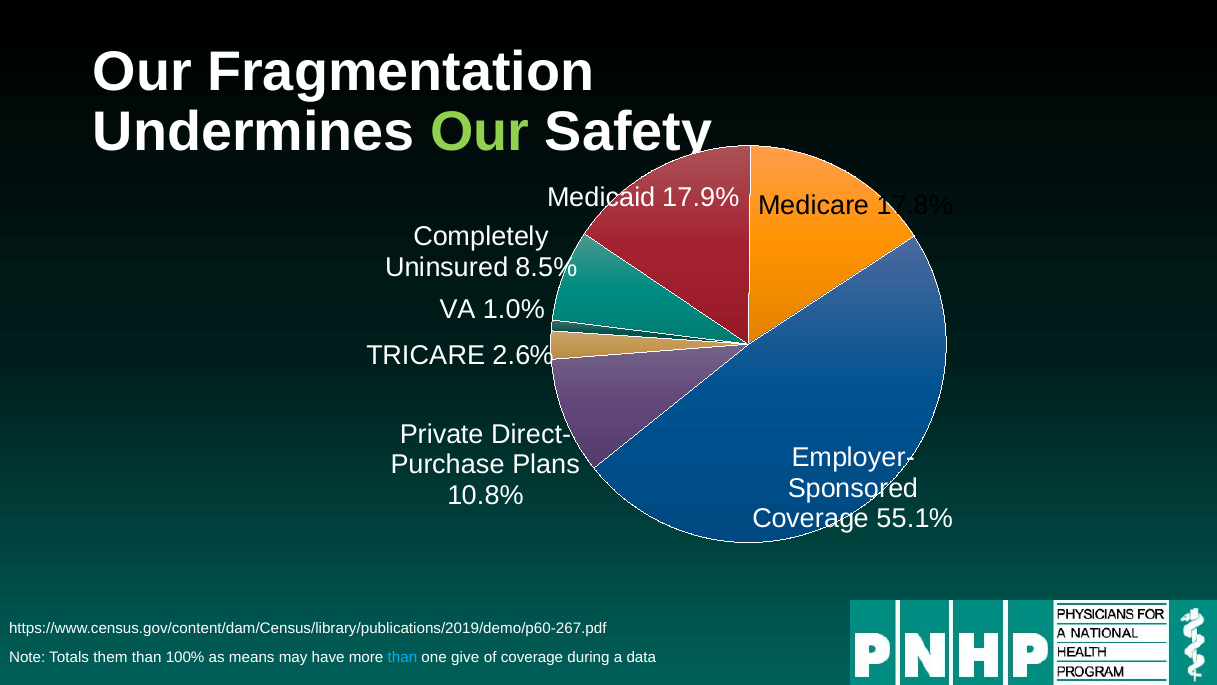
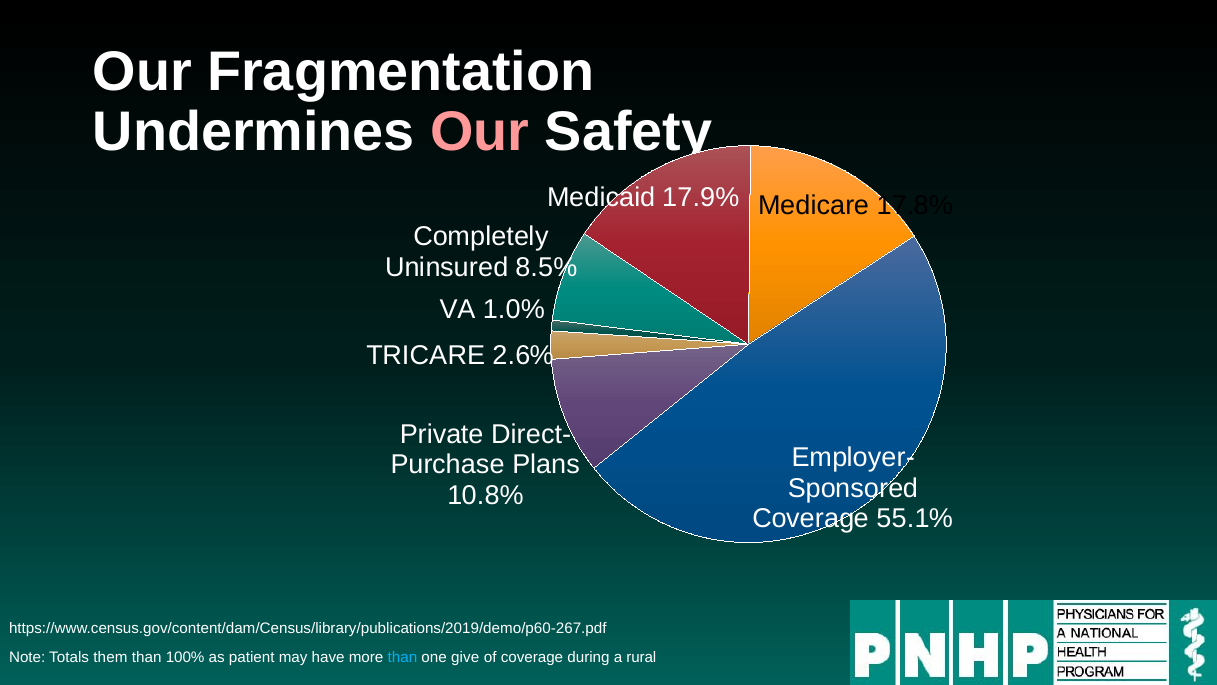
Our colour: light green -> pink (480, 132)
means: means -> patient (252, 657)
data: data -> rural (641, 657)
